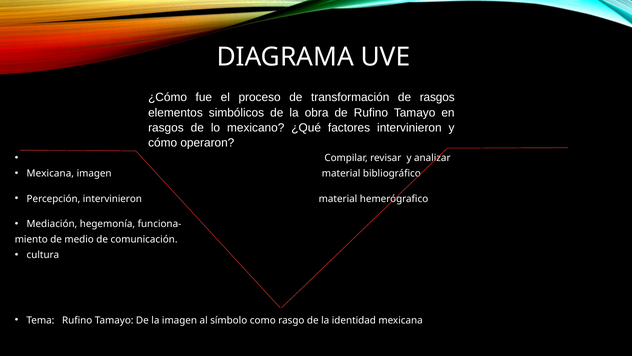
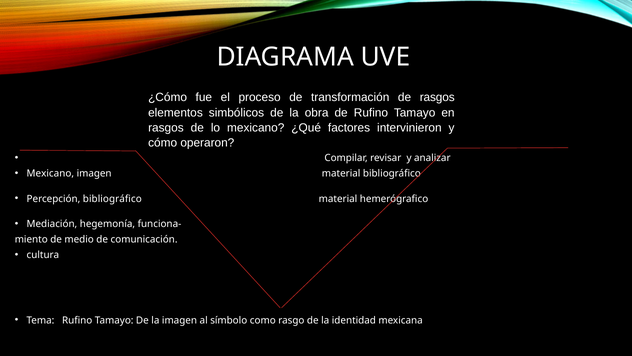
Mexicana: Mexicana -> Mexicano (50, 173)
Percepción intervinieron: intervinieron -> bibliográfico (112, 199)
